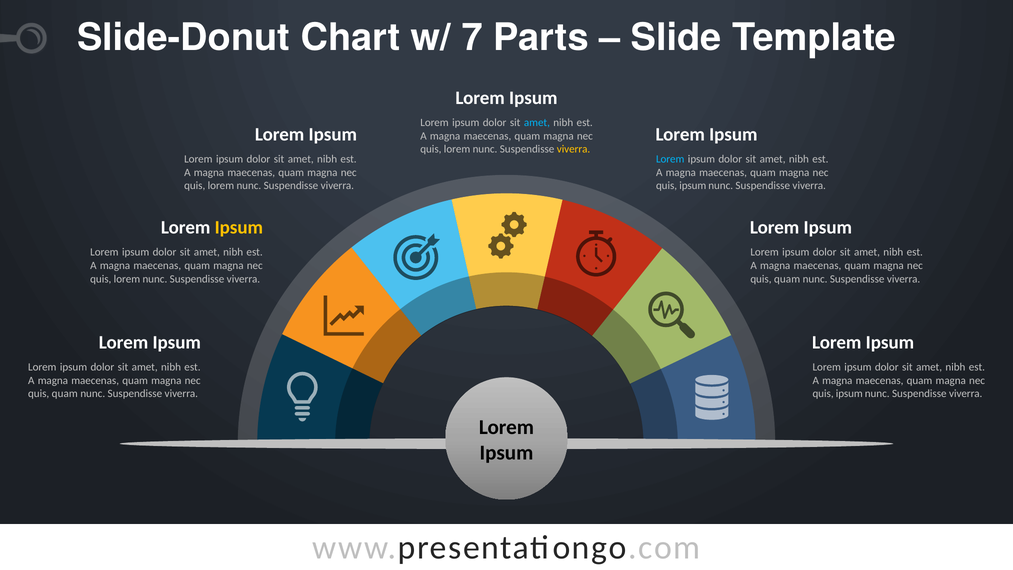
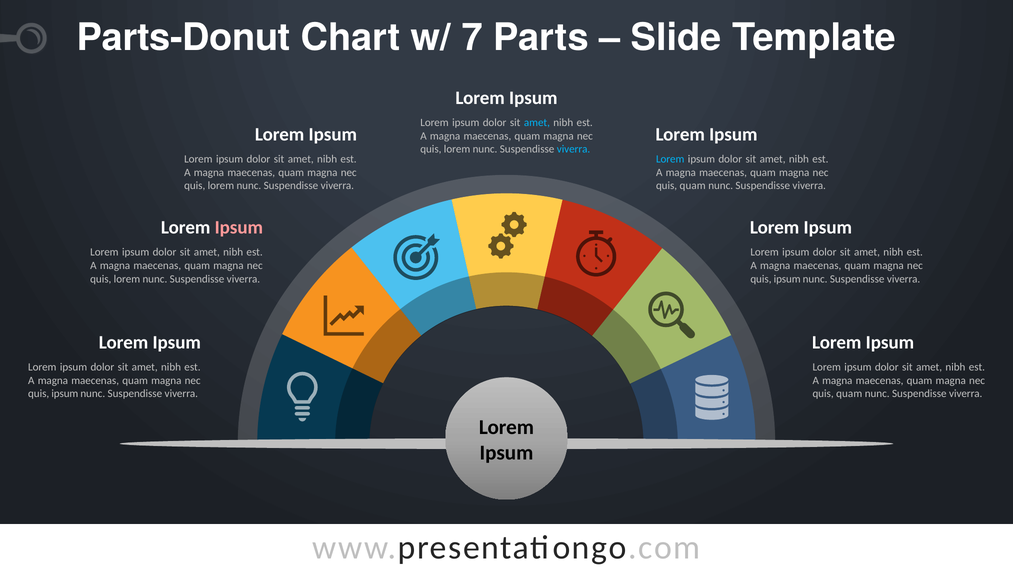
Slide-Donut: Slide-Donut -> Parts-Donut (184, 38)
viverra colour: yellow -> light blue (574, 149)
ipsum: ipsum -> quam (693, 186)
Ipsum colour: yellow -> pink (239, 227)
quam: quam -> ipsum (787, 279)
quam: quam -> ipsum (65, 394)
ipsum: ipsum -> quam (849, 394)
